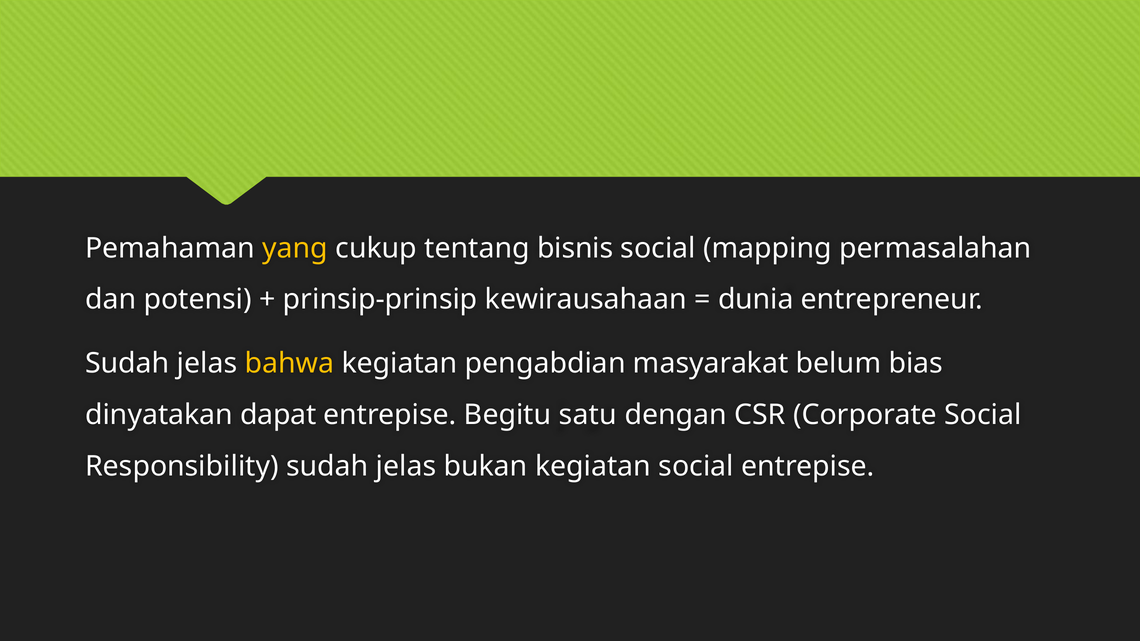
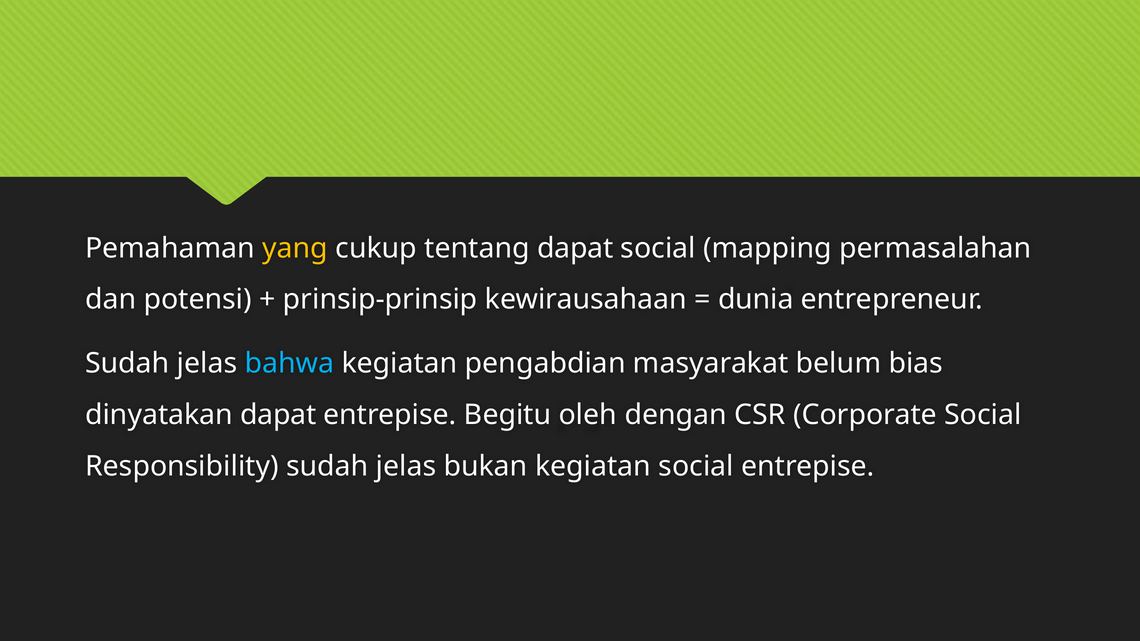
tentang bisnis: bisnis -> dapat (575, 248)
bahwa colour: yellow -> light blue (289, 364)
satu: satu -> oleh (588, 415)
